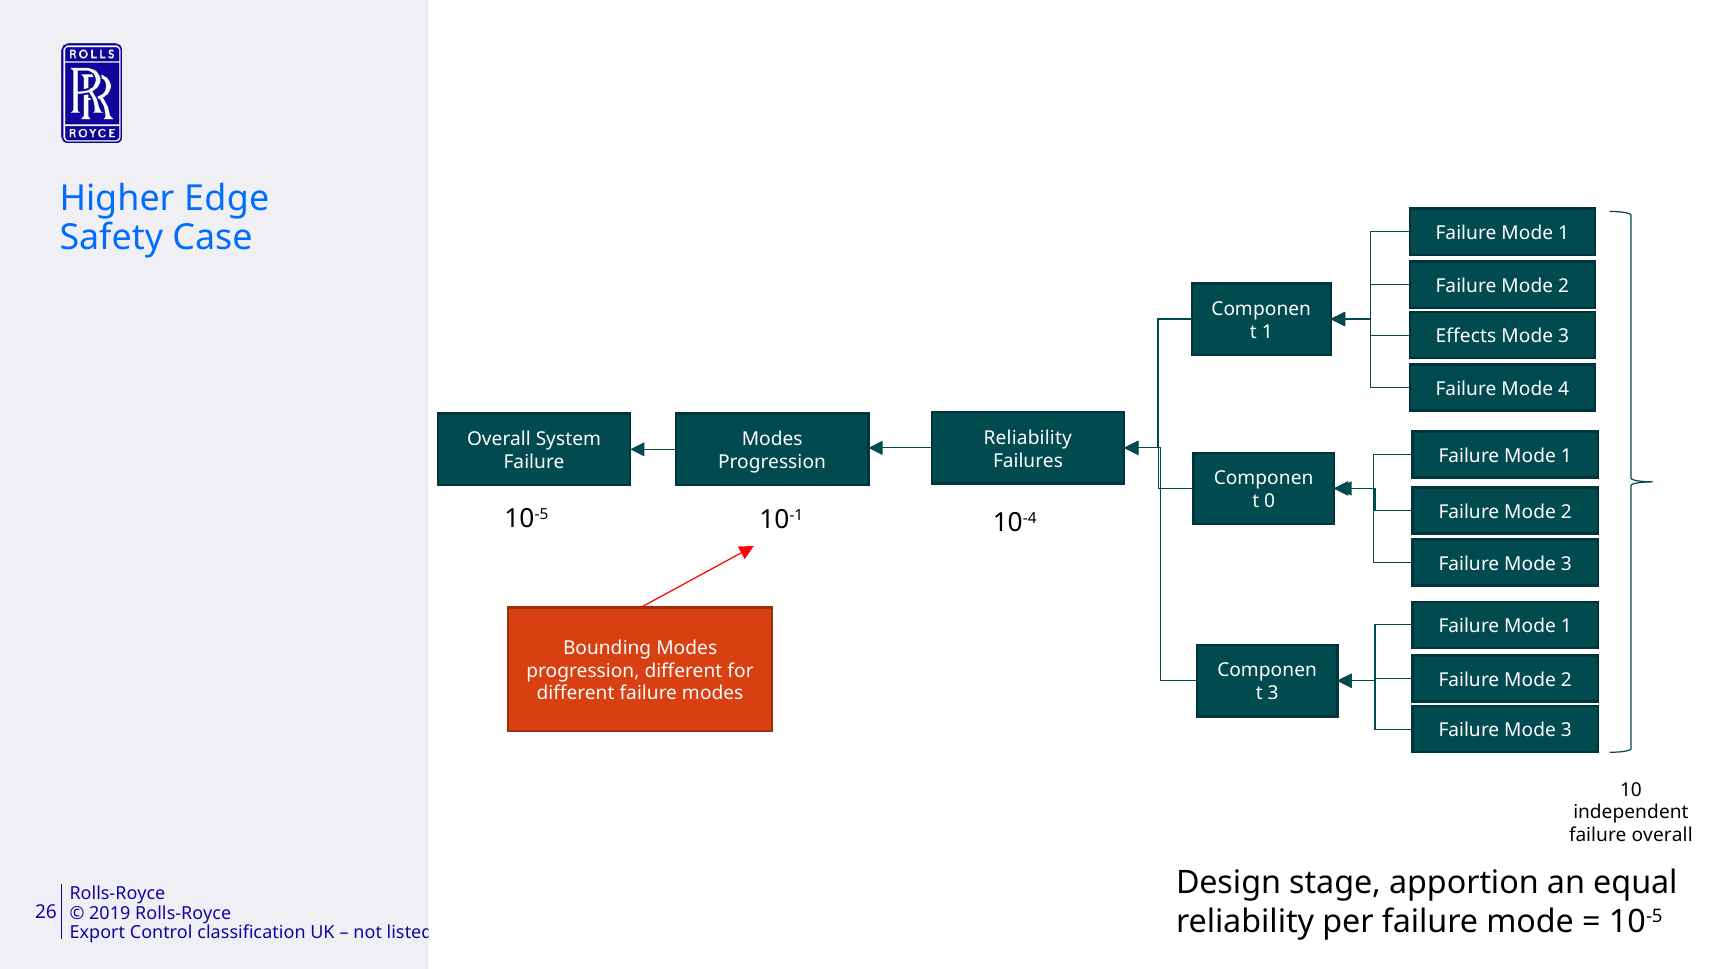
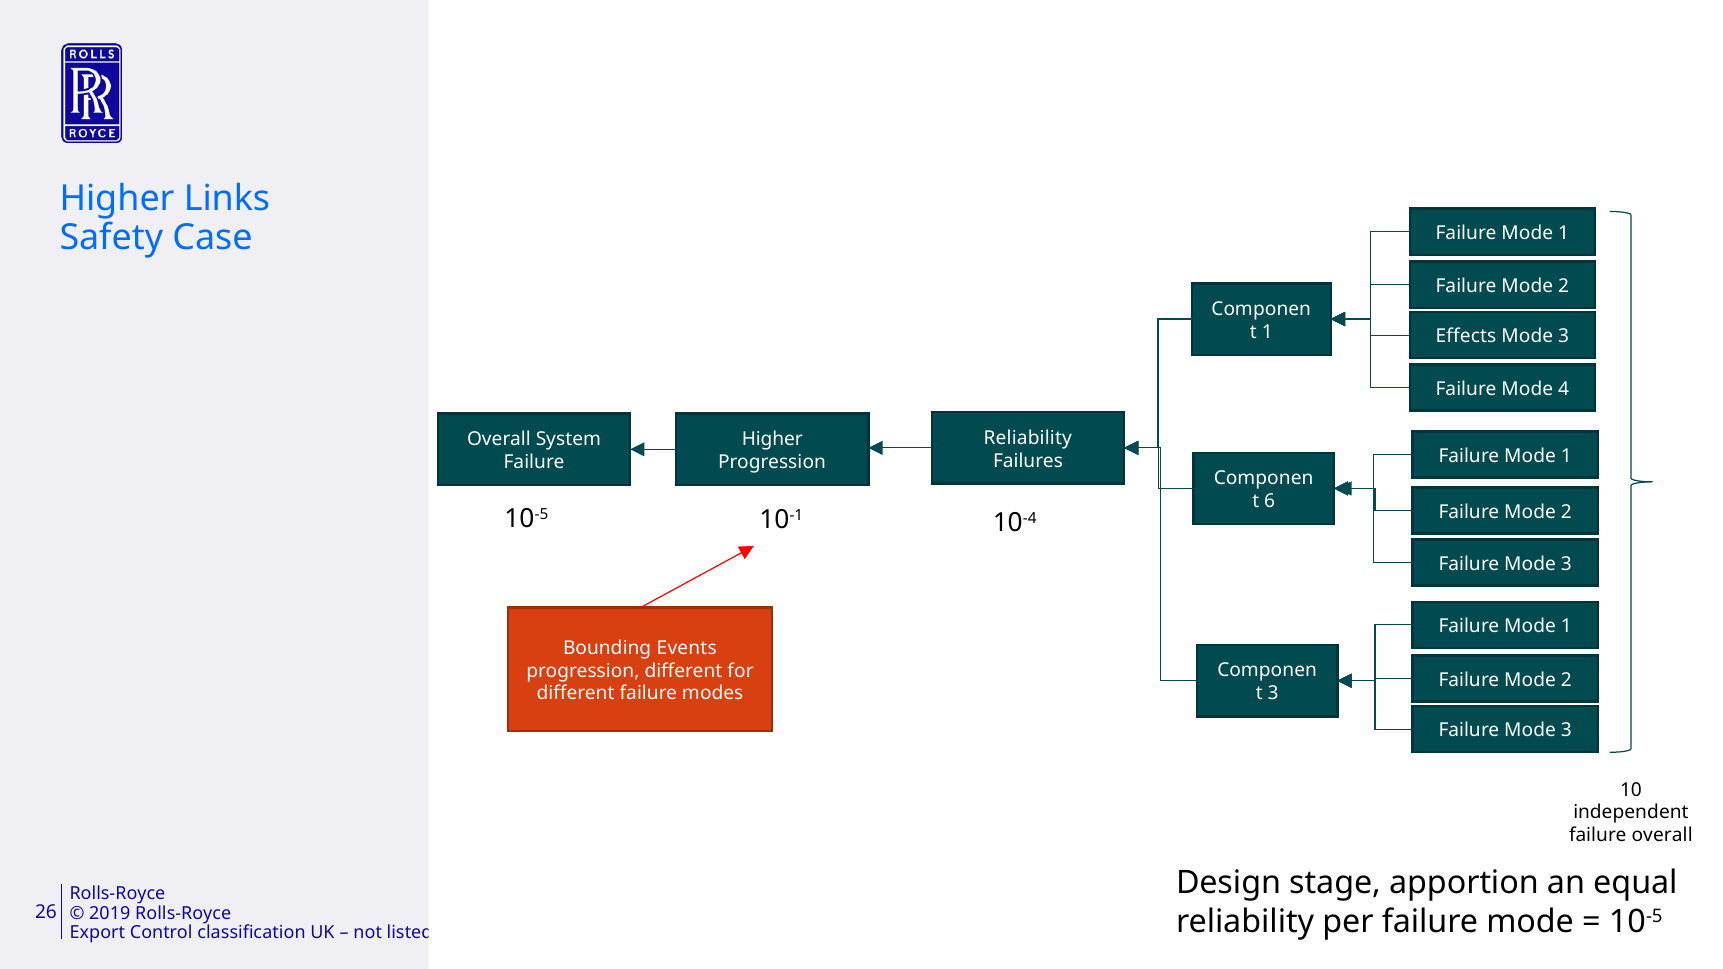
Edge: Edge -> Links (227, 199)
Modes: Modes -> Higher (772, 439)
0: 0 -> 6 (1270, 501)
Bounding Modes: Modes -> Events (687, 648)
